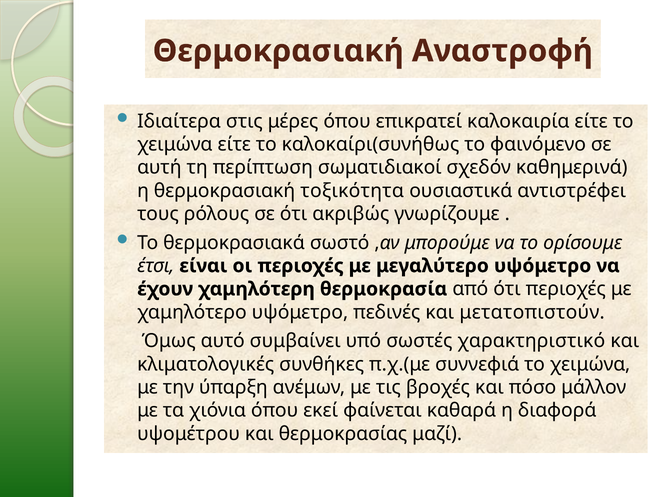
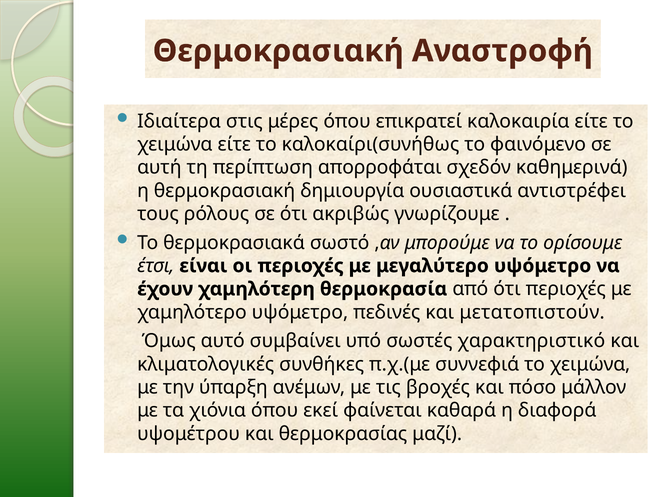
σωματιδιακοί: σωματιδιακοί -> απορροφάται (380, 168)
τοξικότητα: τοξικότητα -> δημιουργία (352, 191)
